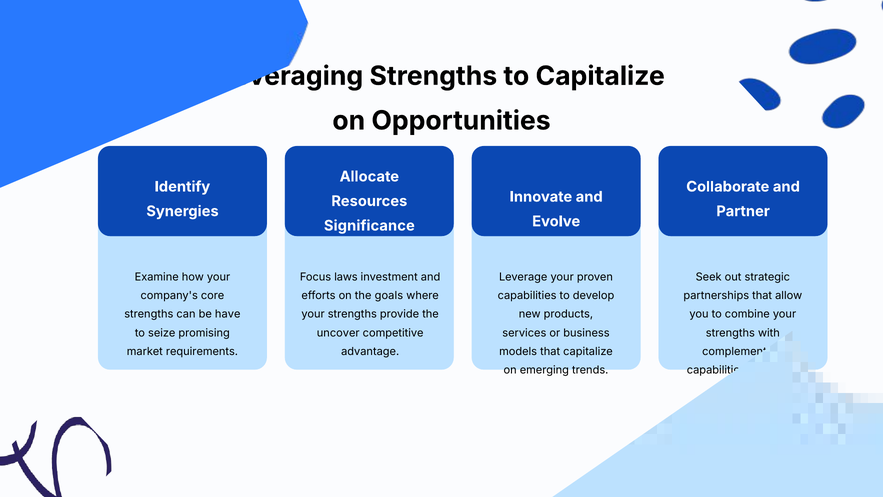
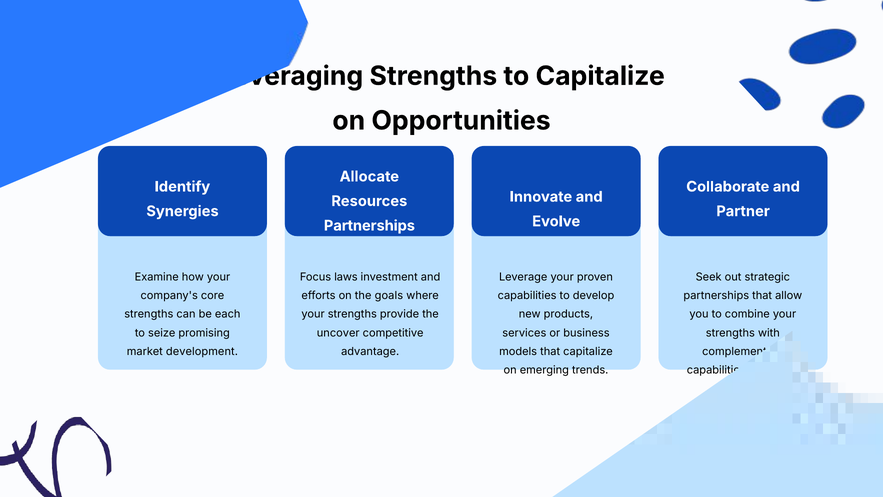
Significance: Significance -> Partnerships (369, 226)
have: have -> each (228, 314)
requirements: requirements -> development (202, 351)
